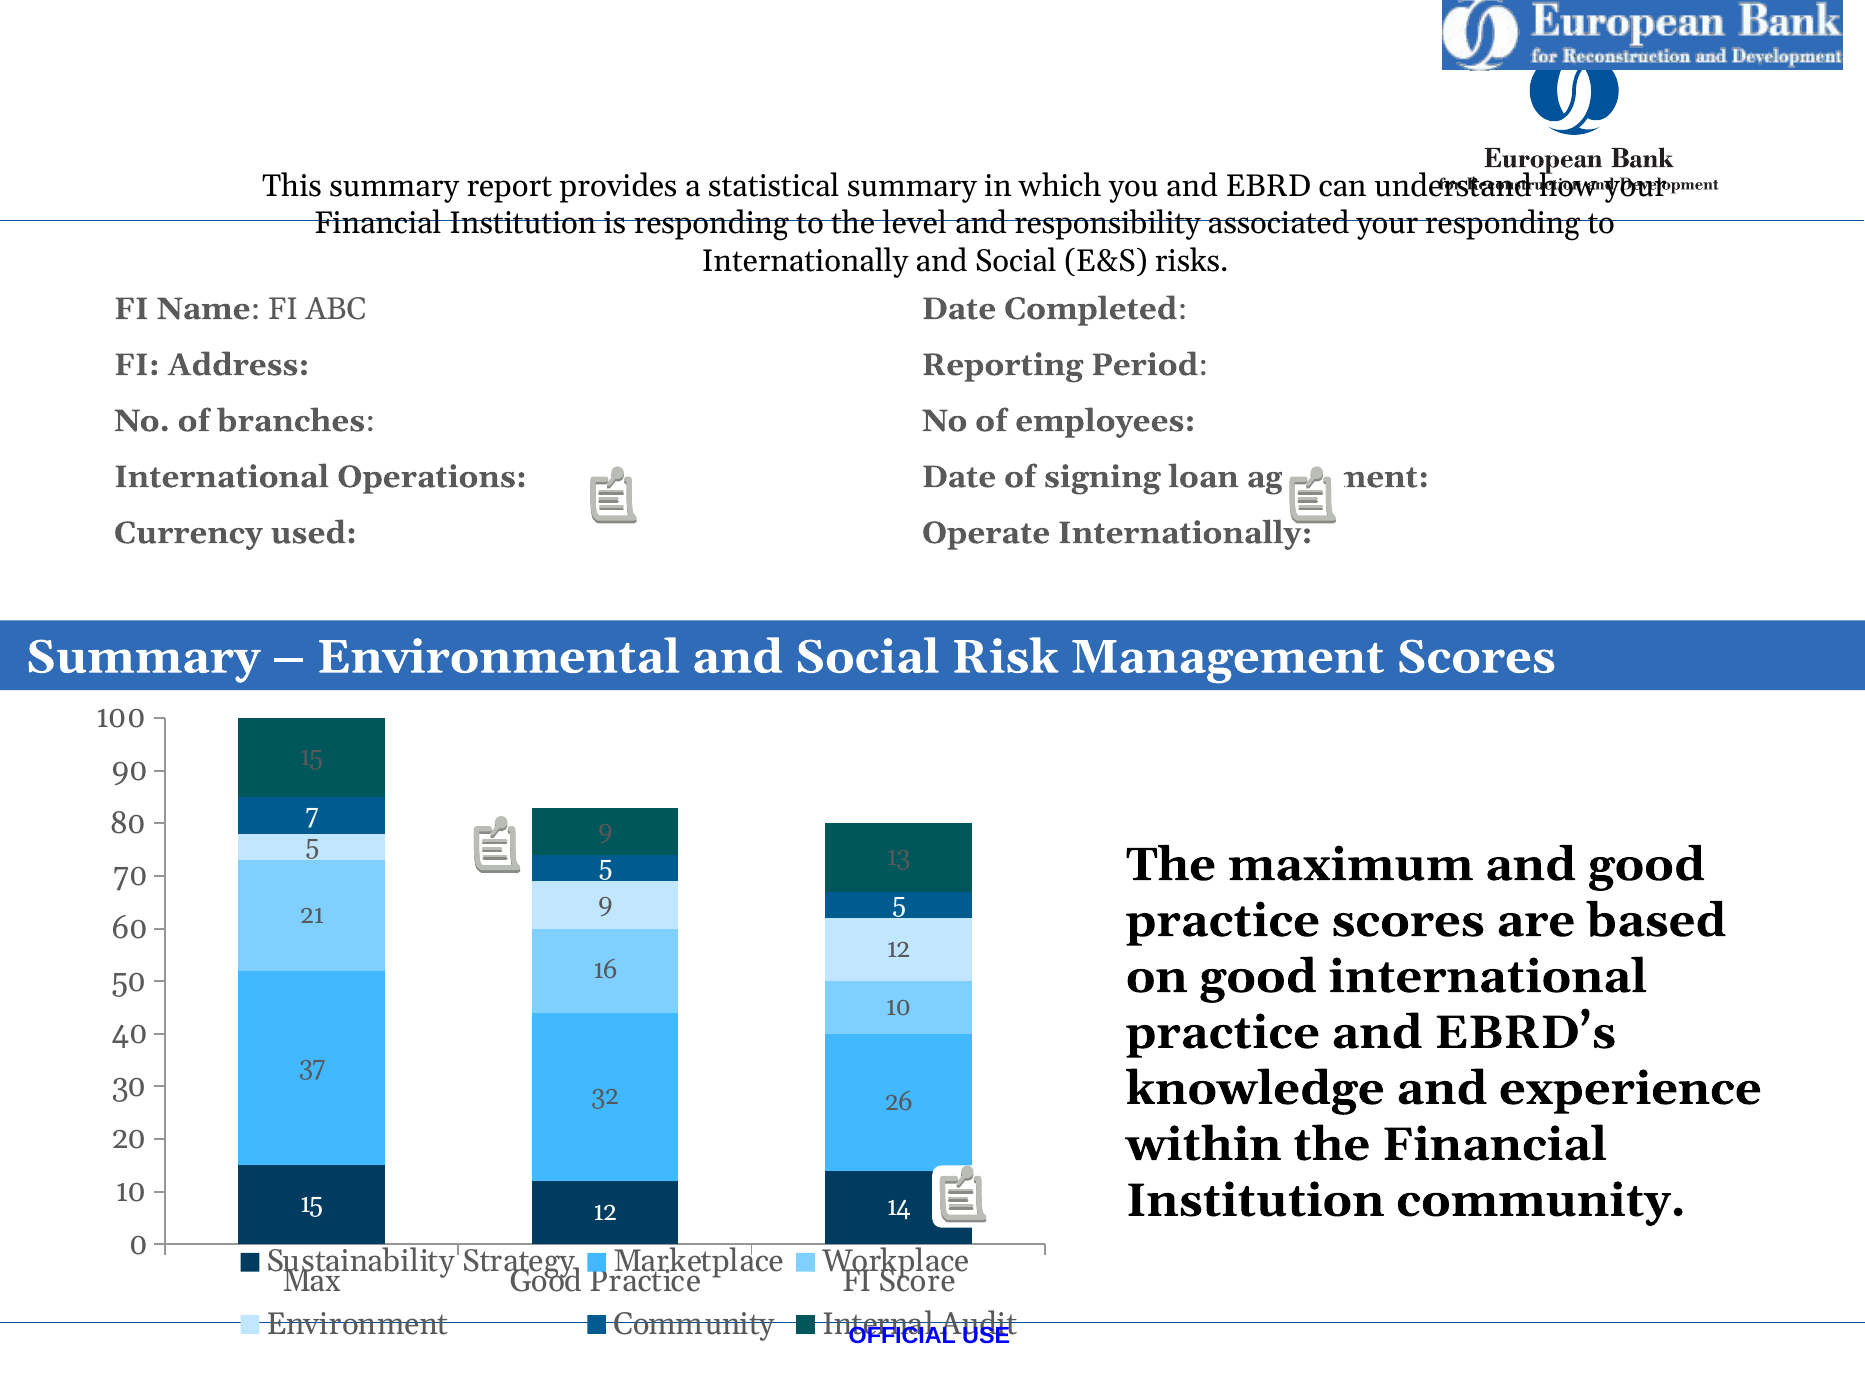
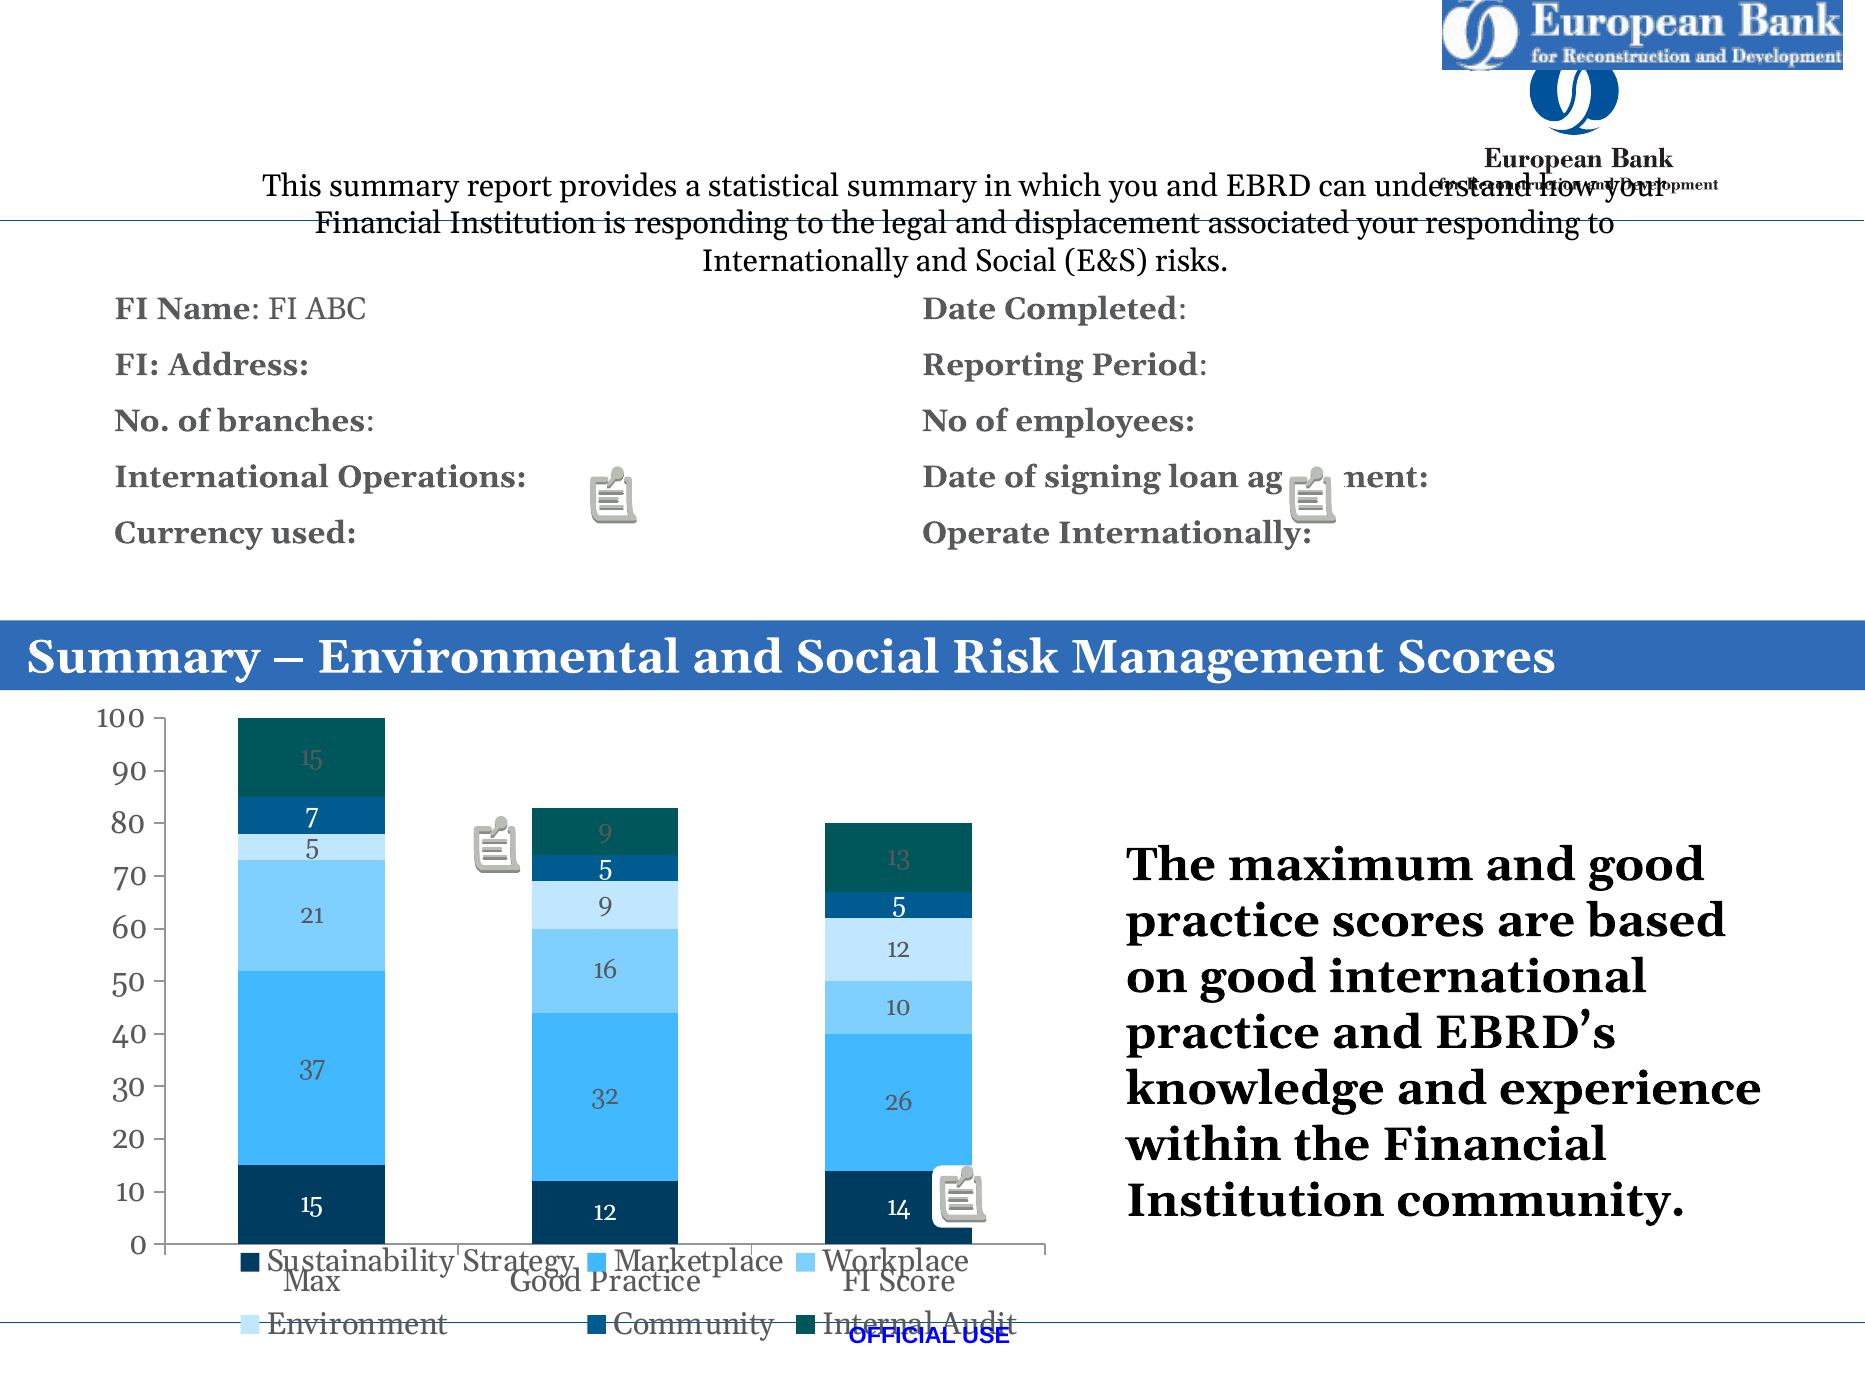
level: level -> legal (915, 224)
responsibility: responsibility -> displacement (1107, 224)
